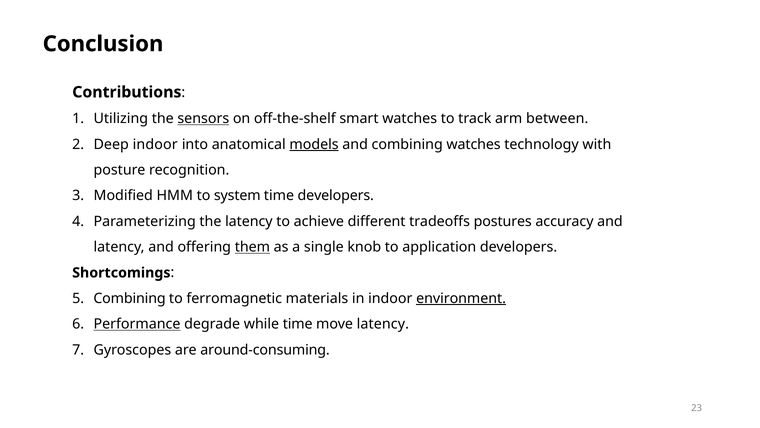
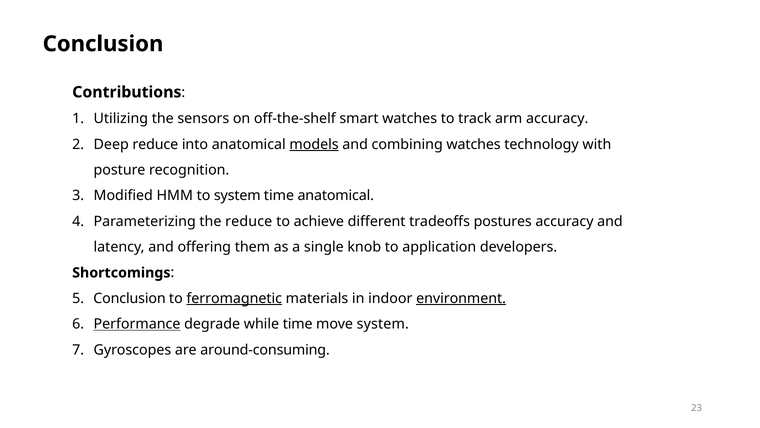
sensors underline: present -> none (203, 119)
arm between: between -> accuracy (557, 119)
Deep indoor: indoor -> reduce (155, 144)
time developers: developers -> anatomical (336, 195)
the latency: latency -> reduce (249, 221)
them underline: present -> none (252, 247)
Combining: Combining -> Conclusion (130, 298)
ferromagnetic underline: none -> present (234, 298)
move latency: latency -> system (383, 324)
